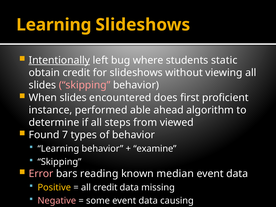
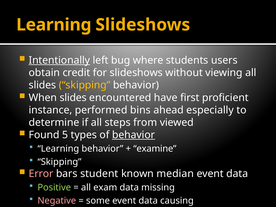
static: static -> users (224, 60)
skipping colour: pink -> yellow (85, 85)
does: does -> have (166, 98)
able: able -> bins (140, 110)
algorithm: algorithm -> especially (210, 110)
7: 7 -> 5 (65, 135)
behavior underline: none -> present (134, 135)
reading: reading -> student (99, 174)
Positive colour: yellow -> light green (54, 188)
all credit: credit -> exam (105, 188)
